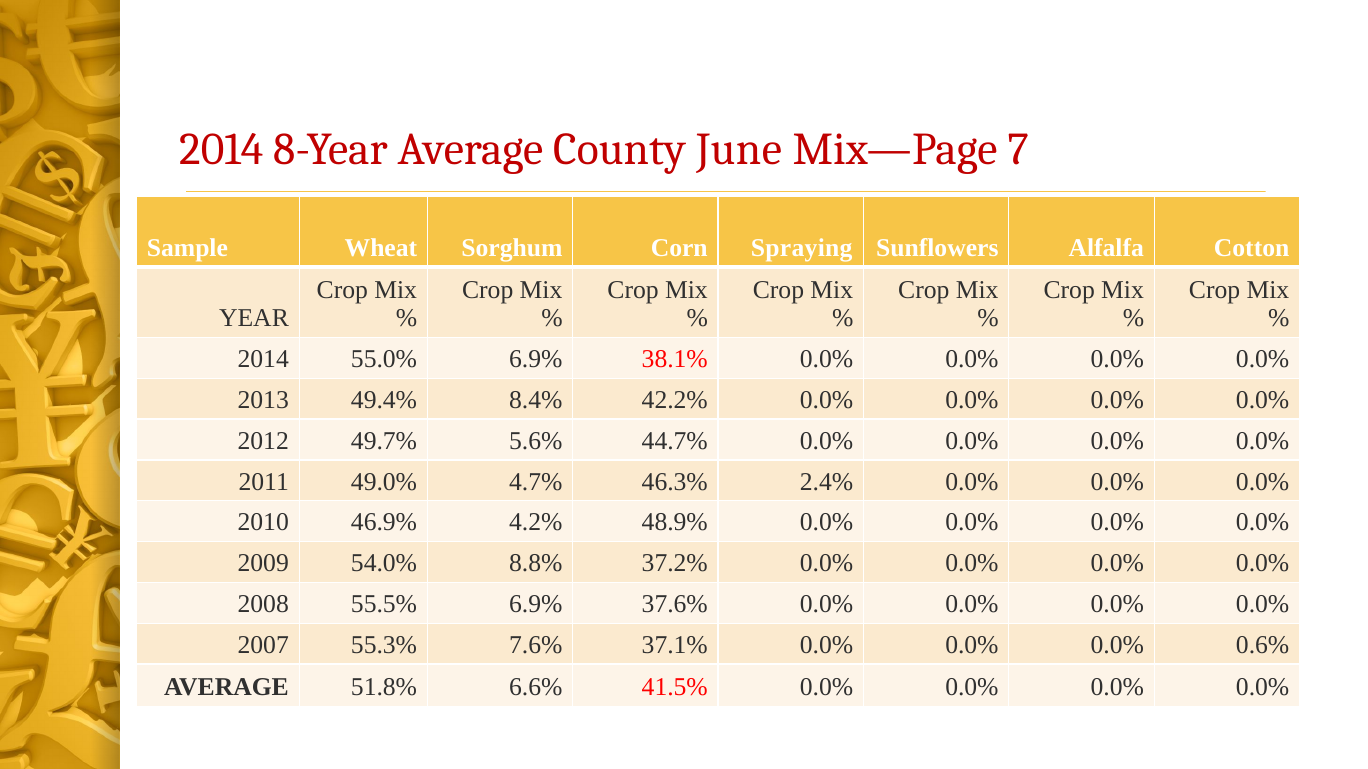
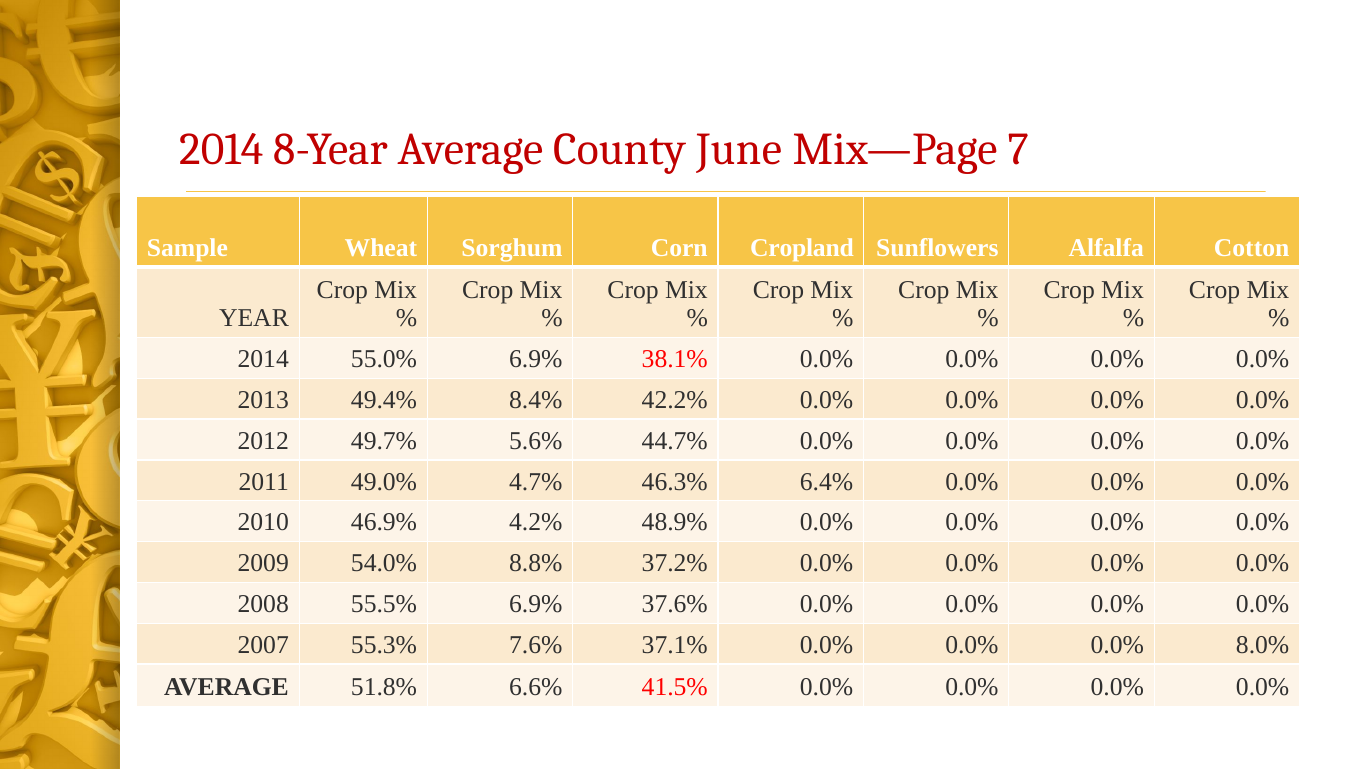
Spraying: Spraying -> Cropland (802, 248)
2.4%: 2.4% -> 6.4% (827, 482)
0.6%: 0.6% -> 8.0% (1263, 645)
